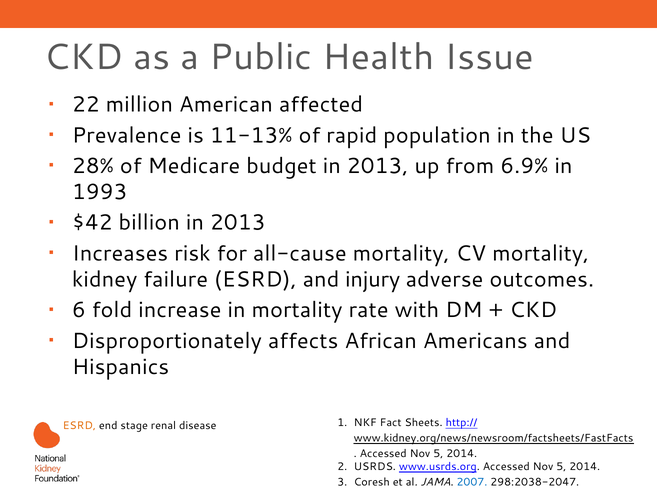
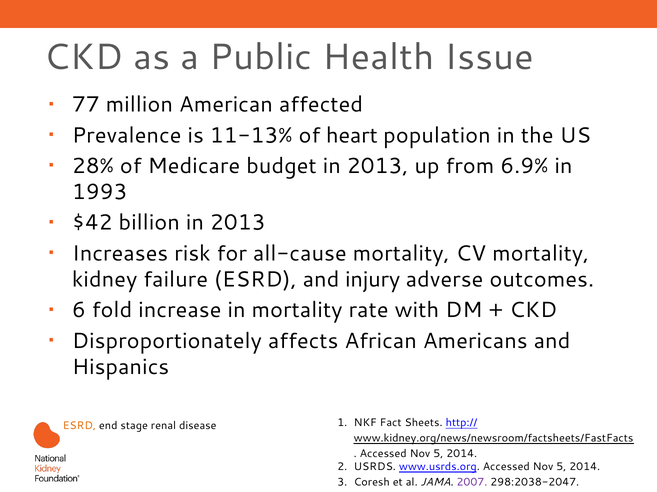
22: 22 -> 77 (86, 105)
rapid: rapid -> heart (352, 135)
2007 colour: blue -> purple (472, 483)
